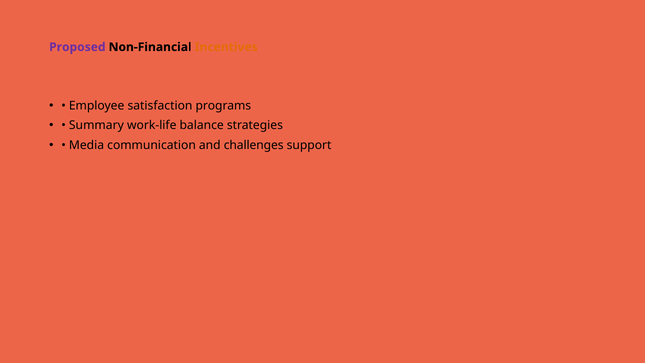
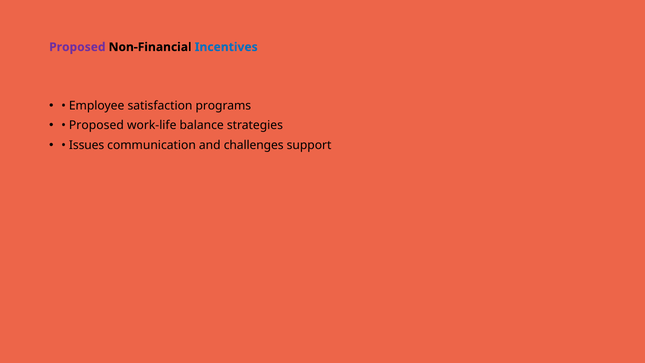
Incentives colour: orange -> blue (226, 47)
Summary: Summary -> Proposed (96, 125)
Media: Media -> Issues (87, 145)
